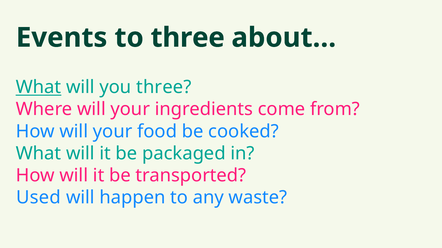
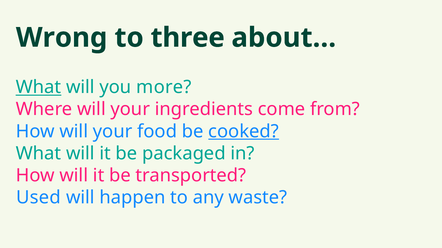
Events: Events -> Wrong (62, 38)
you three: three -> more (164, 87)
cooked underline: none -> present (244, 132)
